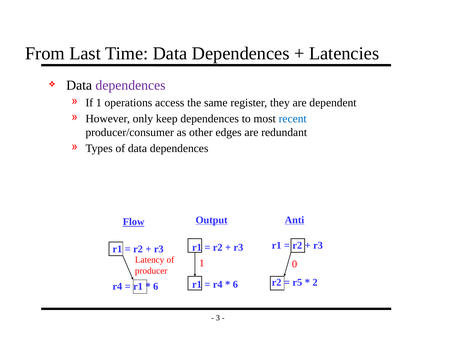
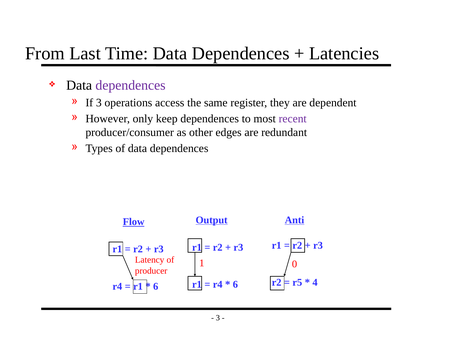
If 1: 1 -> 3 (99, 103)
recent colour: blue -> purple (293, 119)
2: 2 -> 4 (315, 283)
